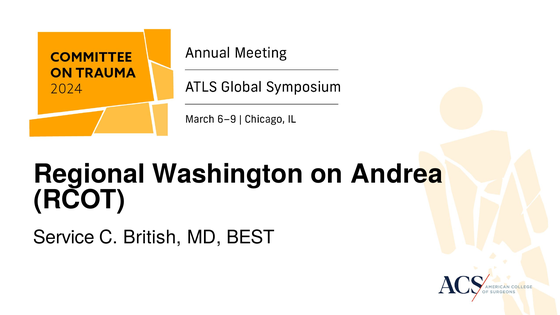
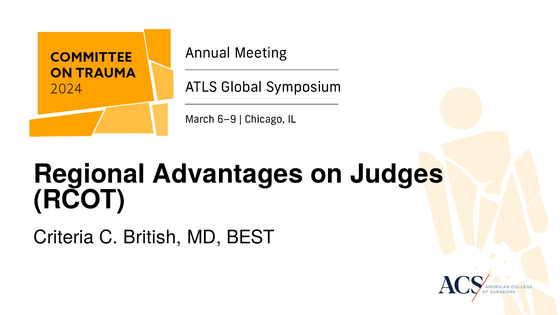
Washington: Washington -> Advantages (228, 174)
Andrea: Andrea -> Judges (397, 174)
Service: Service -> Criteria (64, 237)
